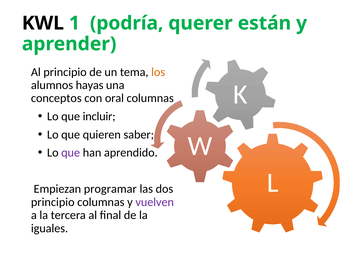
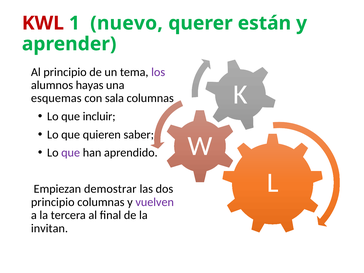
KWL colour: black -> red (43, 23)
podría: podría -> nuevo (126, 23)
los colour: orange -> purple (158, 72)
conceptos: conceptos -> esquemas (56, 98)
oral: oral -> sala (114, 98)
programar: programar -> demostrar (110, 189)
iguales: iguales -> invitan (49, 228)
